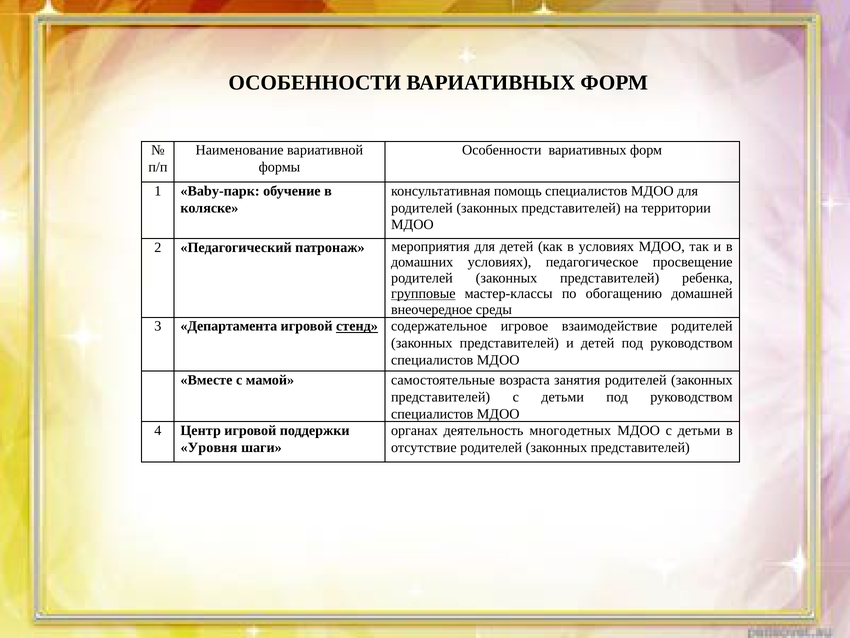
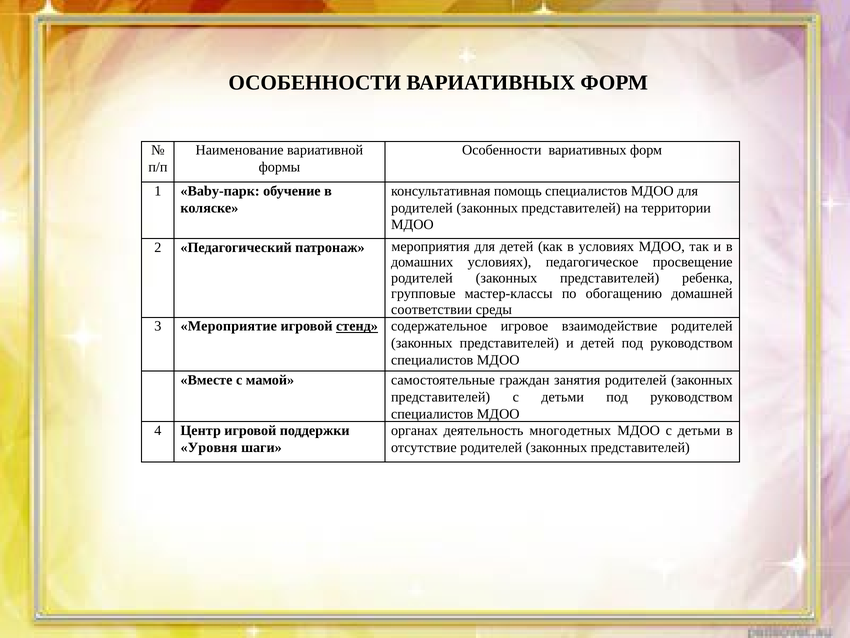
групповые underline: present -> none (423, 293)
внеочередное: внеочередное -> соответствии (432, 309)
Департамента: Департамента -> Мероприятие (229, 326)
возраста: возраста -> граждан (525, 380)
